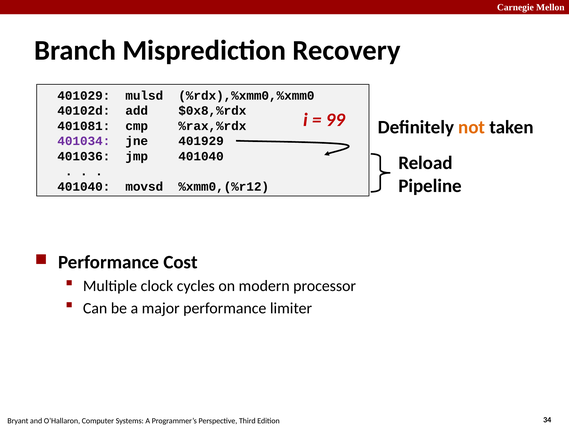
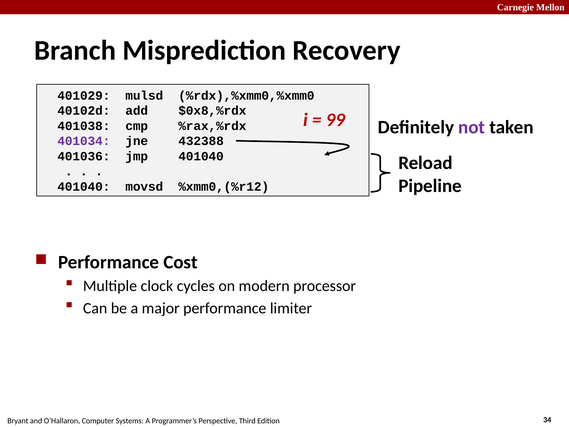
not colour: orange -> purple (472, 127)
401081: 401081 -> 401038 (84, 126)
401929: 401929 -> 432388 (201, 141)
